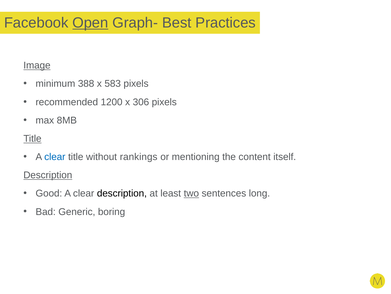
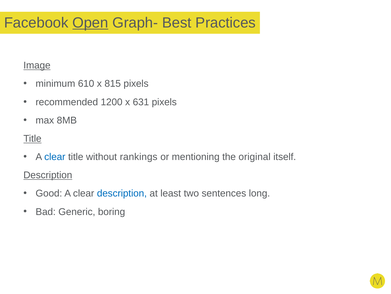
388: 388 -> 610 (86, 84)
583: 583 -> 815 (113, 84)
306: 306 -> 631 (141, 102)
content: content -> original (255, 157)
description colour: black -> blue (122, 193)
two underline: present -> none (191, 193)
